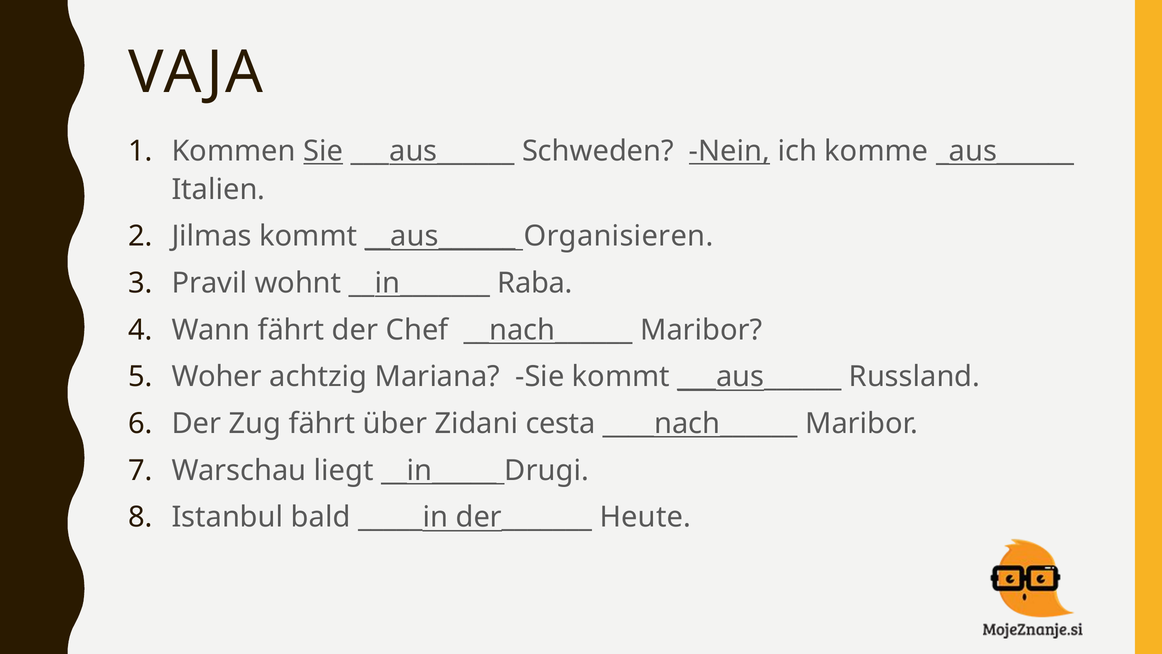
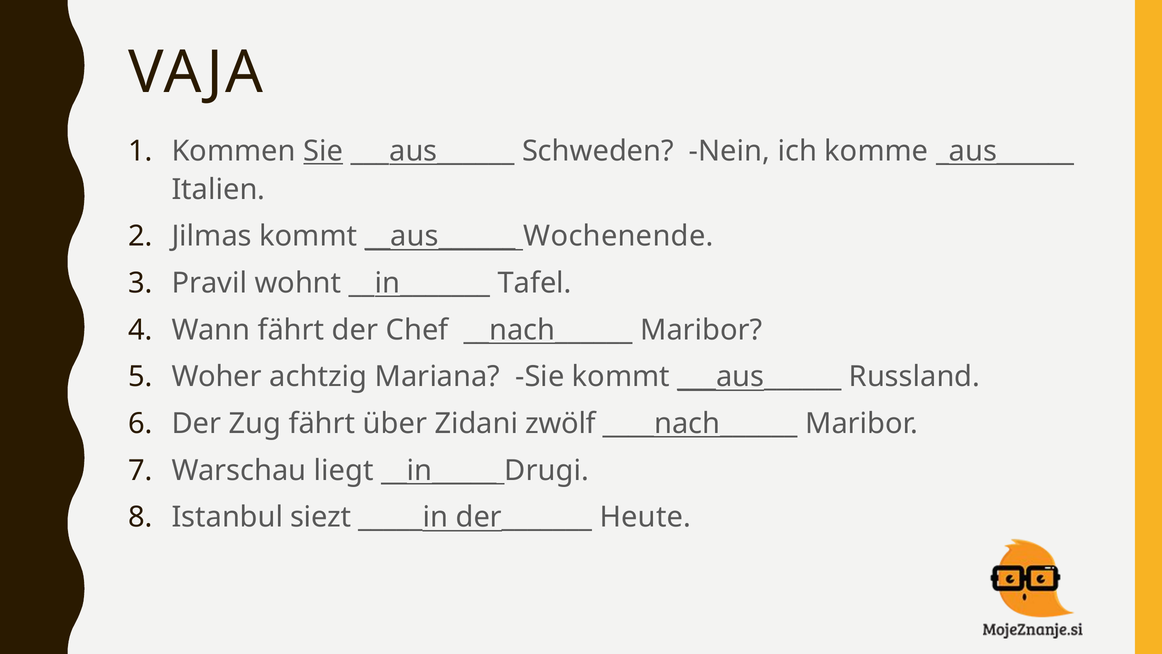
Nein underline: present -> none (730, 151)
Organisieren: Organisieren -> Wochenende (618, 236)
Raba: Raba -> Tafel (535, 283)
cesta: cesta -> zwölf (561, 423)
bald: bald -> siezt (321, 517)
